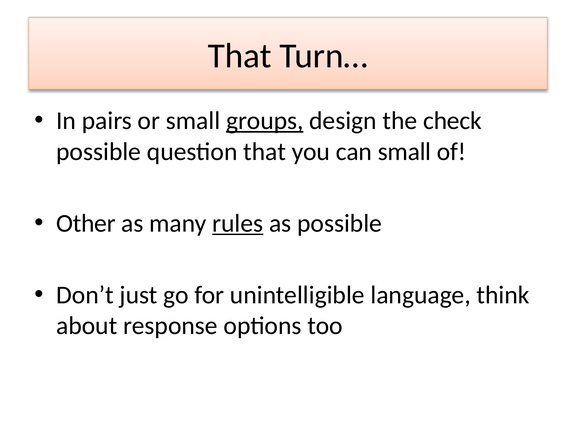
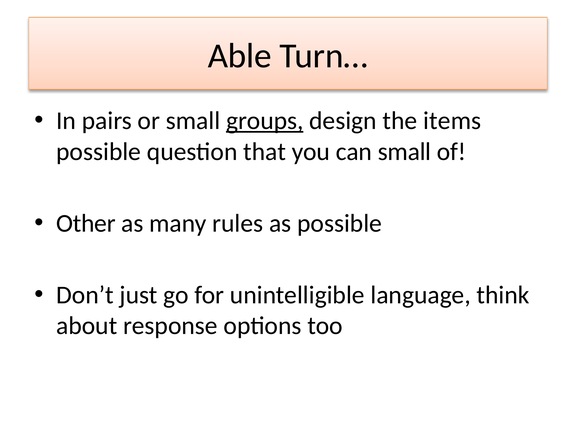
That: That -> Able (240, 56)
check: check -> items (452, 121)
rules underline: present -> none (238, 223)
